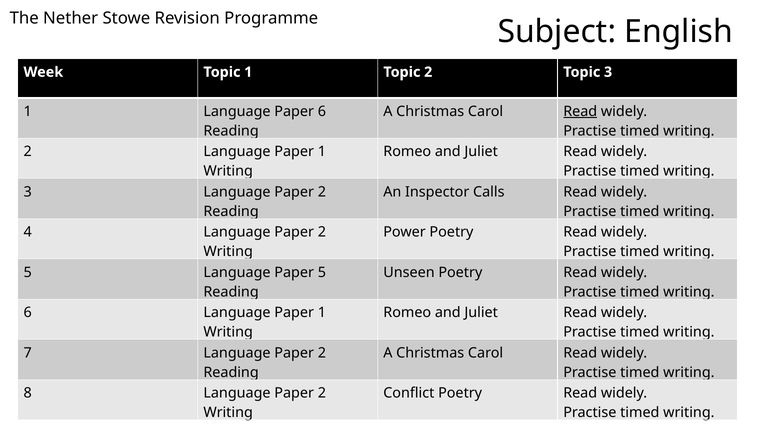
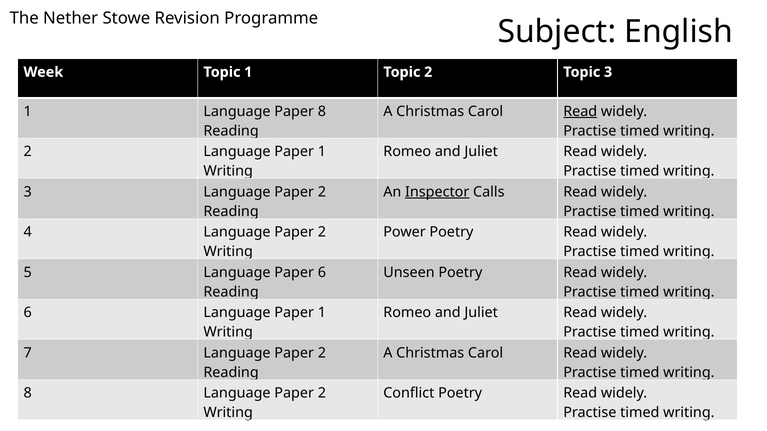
Paper 6: 6 -> 8 (322, 111)
Inspector underline: none -> present (437, 192)
Paper 5: 5 -> 6 (322, 273)
